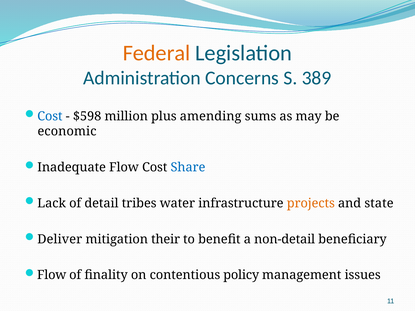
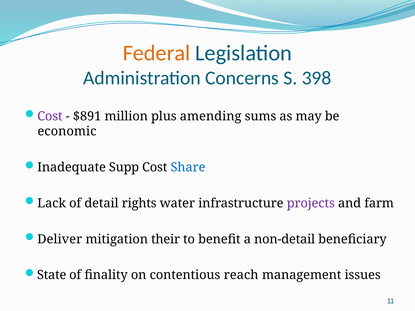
389: 389 -> 398 (317, 78)
Cost colour: blue -> purple (50, 116)
$598: $598 -> $891 (87, 116)
Inadequate Flow: Flow -> Supp (124, 168)
tribes: tribes -> rights (139, 203)
projects colour: orange -> purple (311, 203)
state: state -> farm (379, 203)
Flow: Flow -> State (52, 275)
policy: policy -> reach (241, 275)
